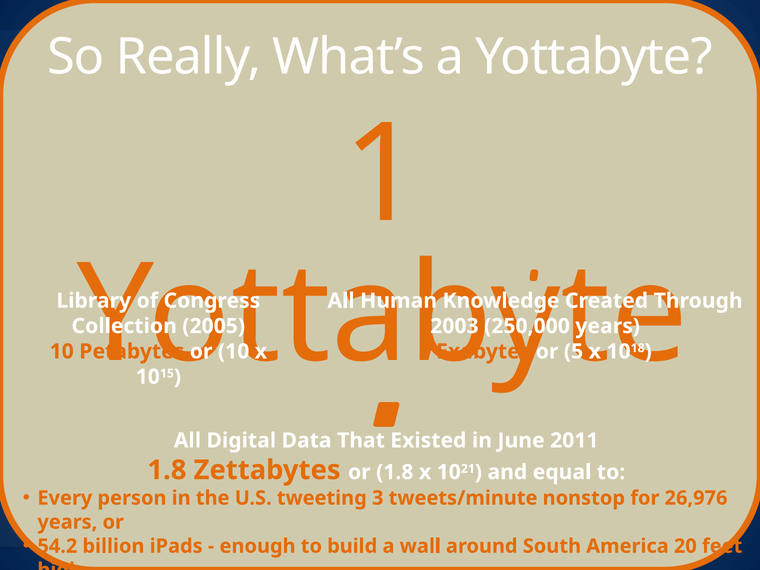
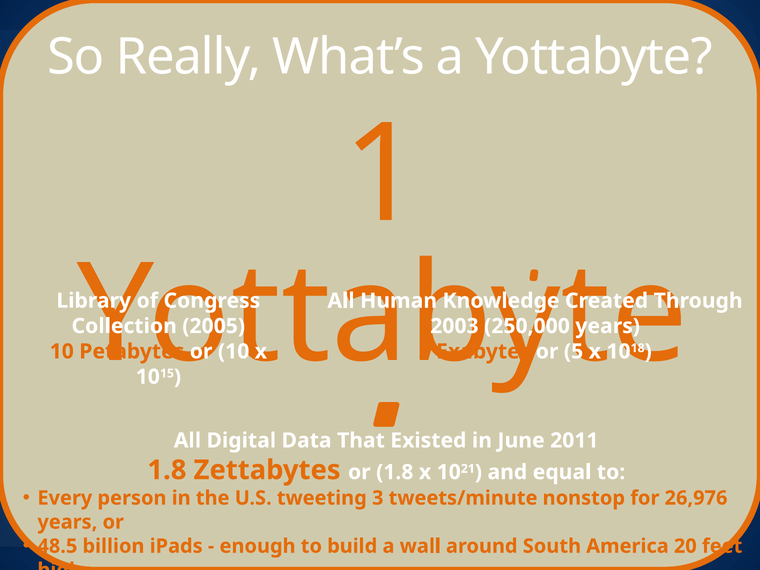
54.2: 54.2 -> 48.5 (57, 546)
